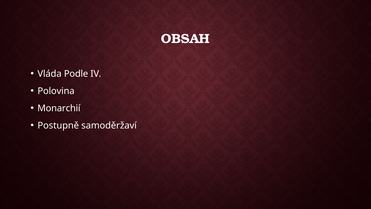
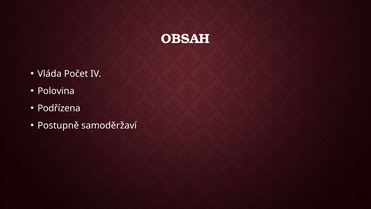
Podle: Podle -> Počet (76, 74)
Monarchií: Monarchií -> Podřízena (59, 108)
